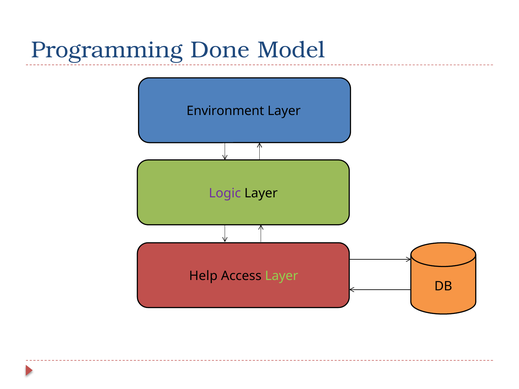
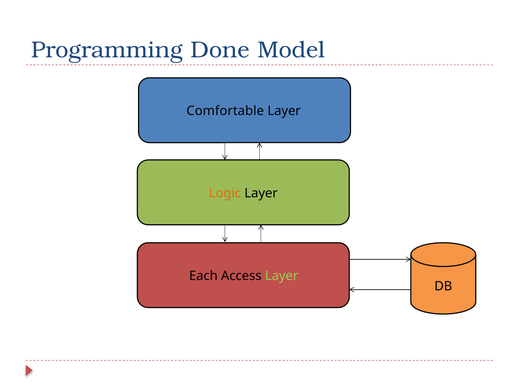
Environment: Environment -> Comfortable (225, 111)
Logic colour: purple -> orange (225, 193)
Help: Help -> Each (203, 276)
